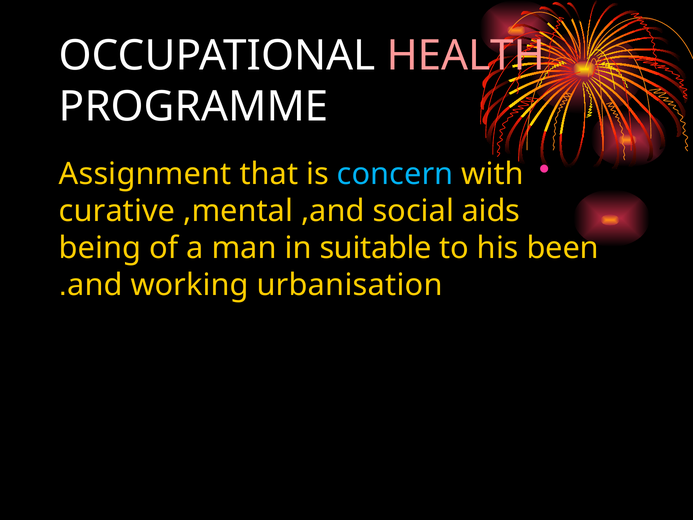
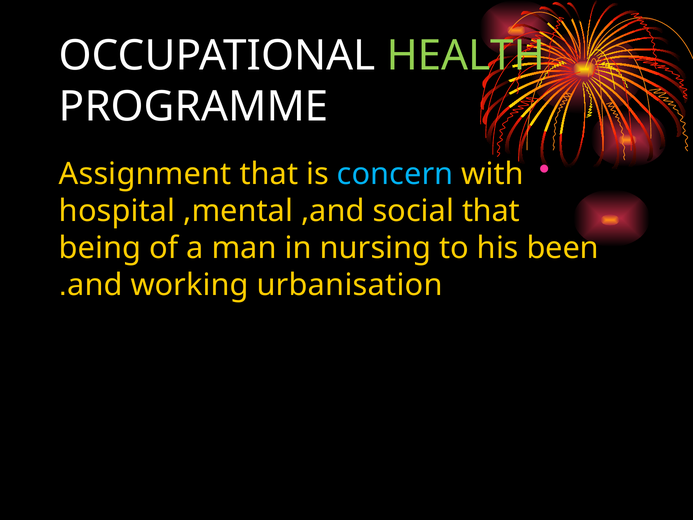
HEALTH colour: pink -> light green (466, 56)
curative: curative -> hospital (117, 211)
social aids: aids -> that (491, 211)
suitable: suitable -> nursing (375, 248)
